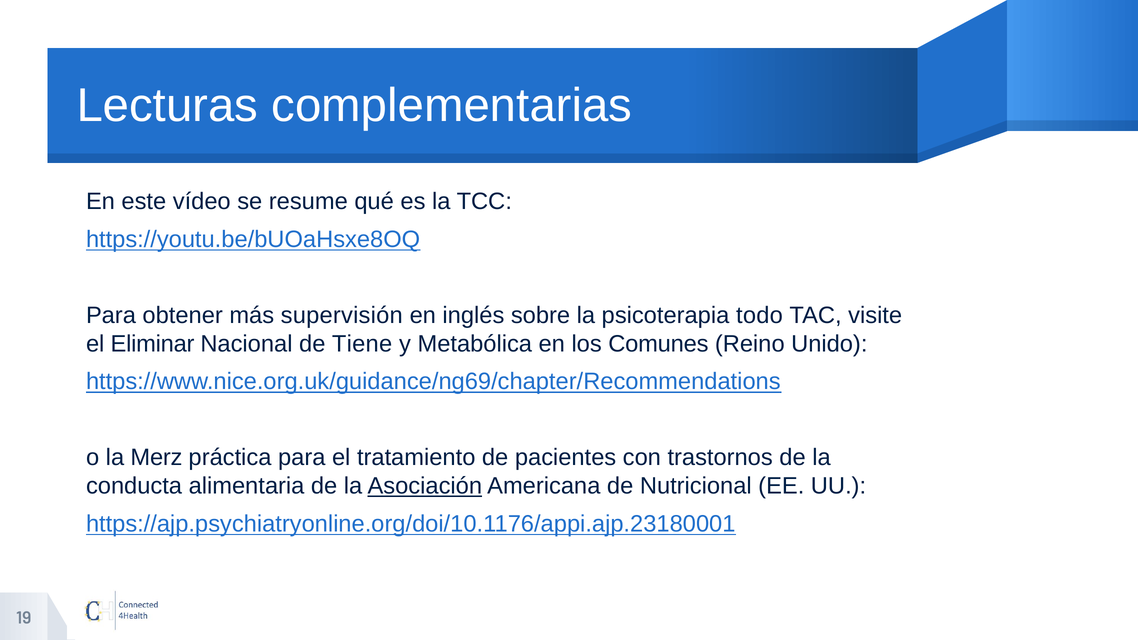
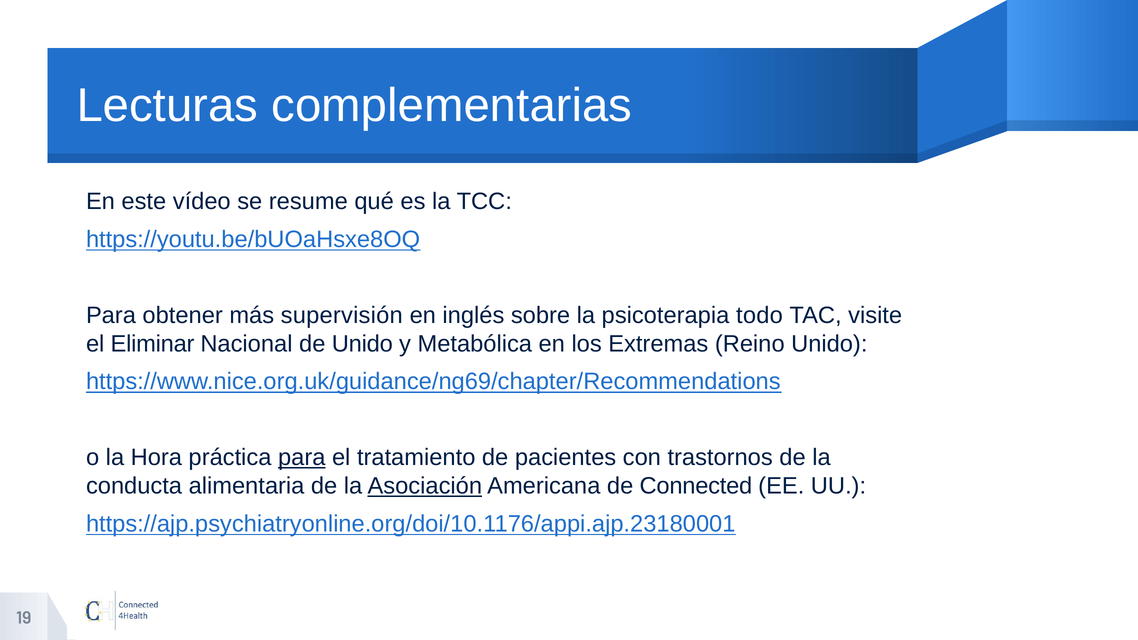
de Tiene: Tiene -> Unido (362, 344)
Comunes: Comunes -> Extremas (658, 344)
Merz: Merz -> Hora (156, 458)
para underline: none -> present (302, 458)
Nutricional: Nutricional -> Connected (696, 486)
